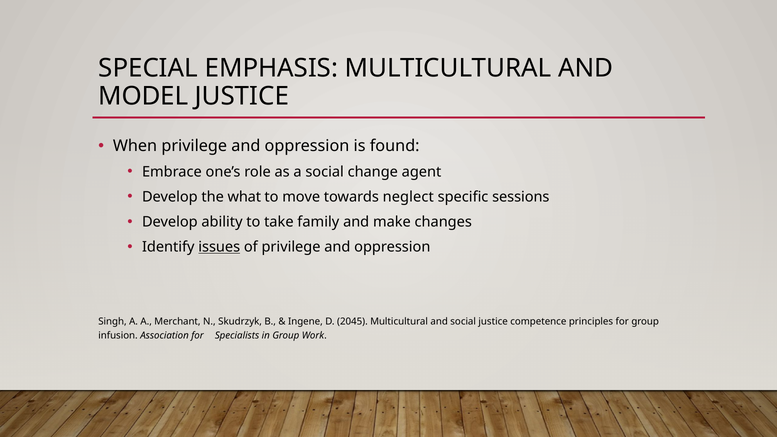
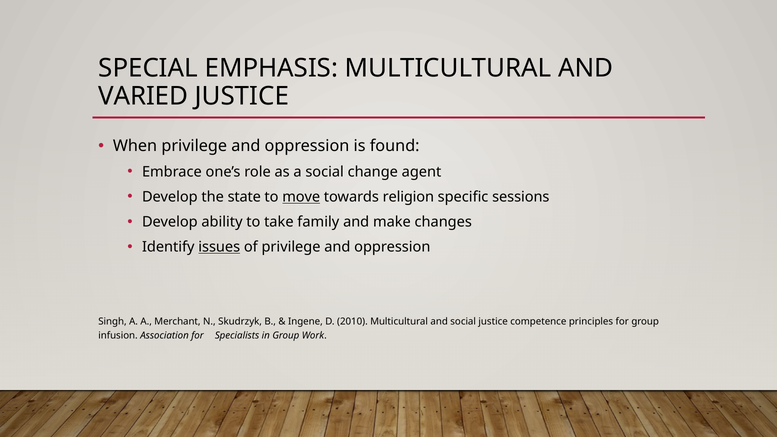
MODEL: MODEL -> VARIED (143, 96)
what: what -> state (244, 197)
move underline: none -> present (301, 197)
neglect: neglect -> religion (408, 197)
2045: 2045 -> 2010 (352, 322)
